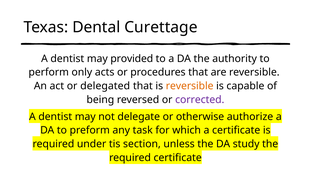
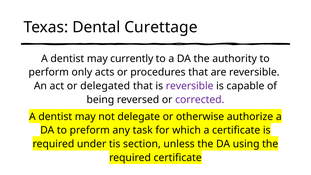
provided: provided -> currently (132, 59)
reversible colour: orange -> purple (190, 86)
study: study -> using (246, 144)
